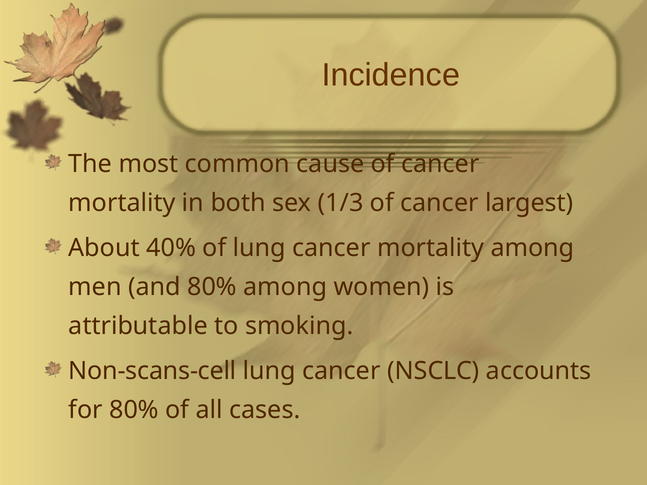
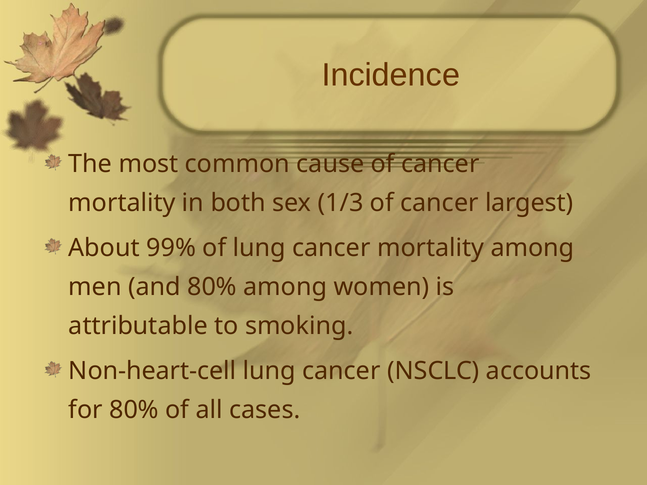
40%: 40% -> 99% (171, 248)
Non-scans-cell: Non-scans-cell -> Non-heart-cell (152, 371)
